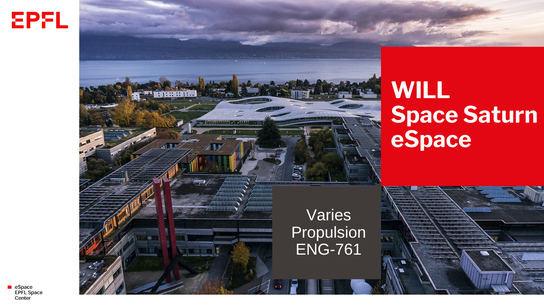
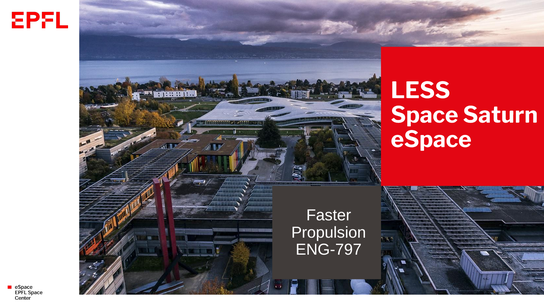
WILL: WILL -> LESS (420, 91)
Varies: Varies -> Faster (329, 215)
ENG-761: ENG-761 -> ENG-797 (329, 250)
